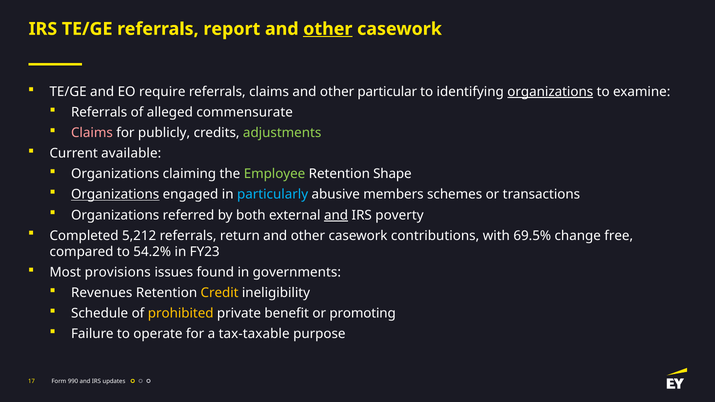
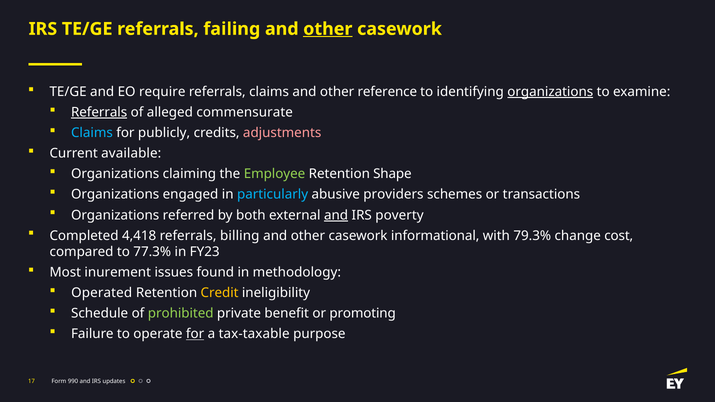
report: report -> failing (232, 29)
particular: particular -> reference (387, 92)
Referrals underline: none -> present (99, 112)
Claims colour: pink -> light blue (92, 133)
adjustments colour: light green -> pink (282, 133)
Organizations underline: present -> none (115, 195)
members: members -> providers (393, 195)
5,212: 5,212 -> 4,418 (139, 236)
return: return -> billing (240, 236)
contributions: contributions -> informational (435, 236)
69.5%: 69.5% -> 79.3% (532, 236)
free: free -> cost (619, 236)
54.2%: 54.2% -> 77.3% (152, 252)
provisions: provisions -> inurement (118, 272)
governments: governments -> methodology (297, 272)
Revenues: Revenues -> Operated (102, 293)
prohibited colour: yellow -> light green (181, 314)
for underline: none -> present (195, 334)
